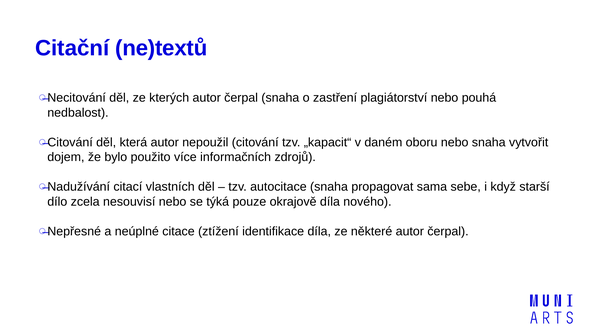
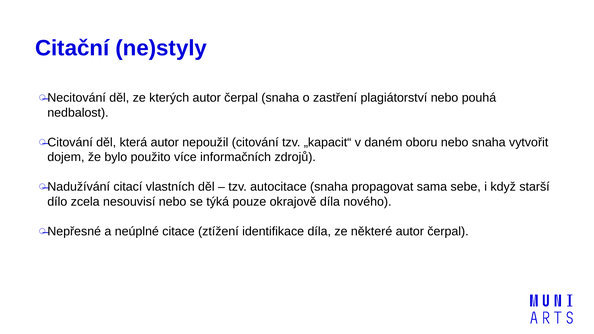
ne)textů: ne)textů -> ne)styly (161, 48)
